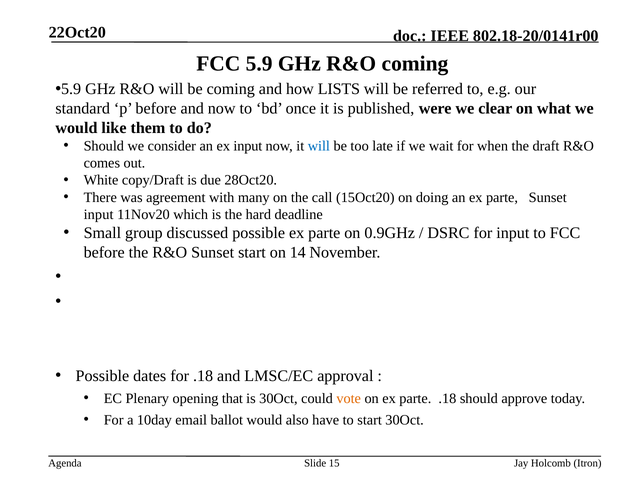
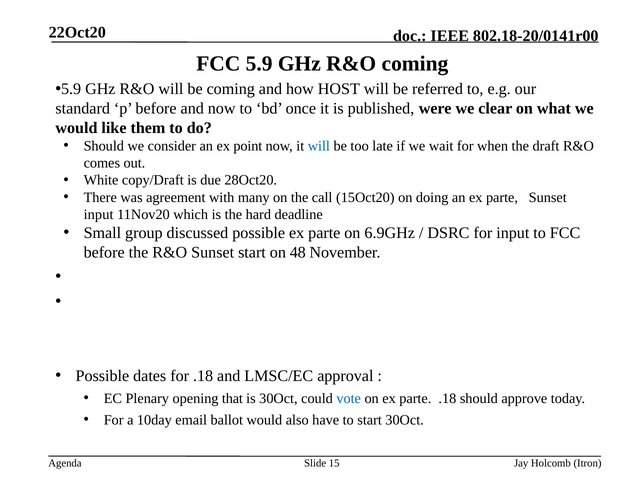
LISTS: LISTS -> HOST (339, 89)
ex input: input -> point (248, 146)
0.9GHz: 0.9GHz -> 6.9GHz (390, 233)
14: 14 -> 48 (298, 252)
vote colour: orange -> blue (349, 398)
